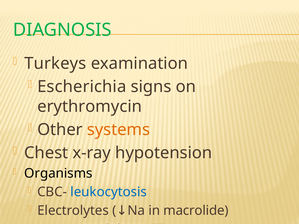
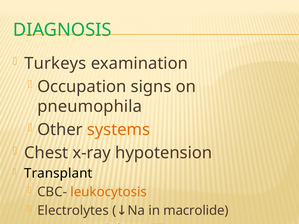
Escherichia: Escherichia -> Occupation (82, 87)
erythromycin: erythromycin -> pneumophila (90, 107)
Organisms: Organisms -> Transplant (58, 173)
leukocytosis colour: blue -> orange (109, 192)
